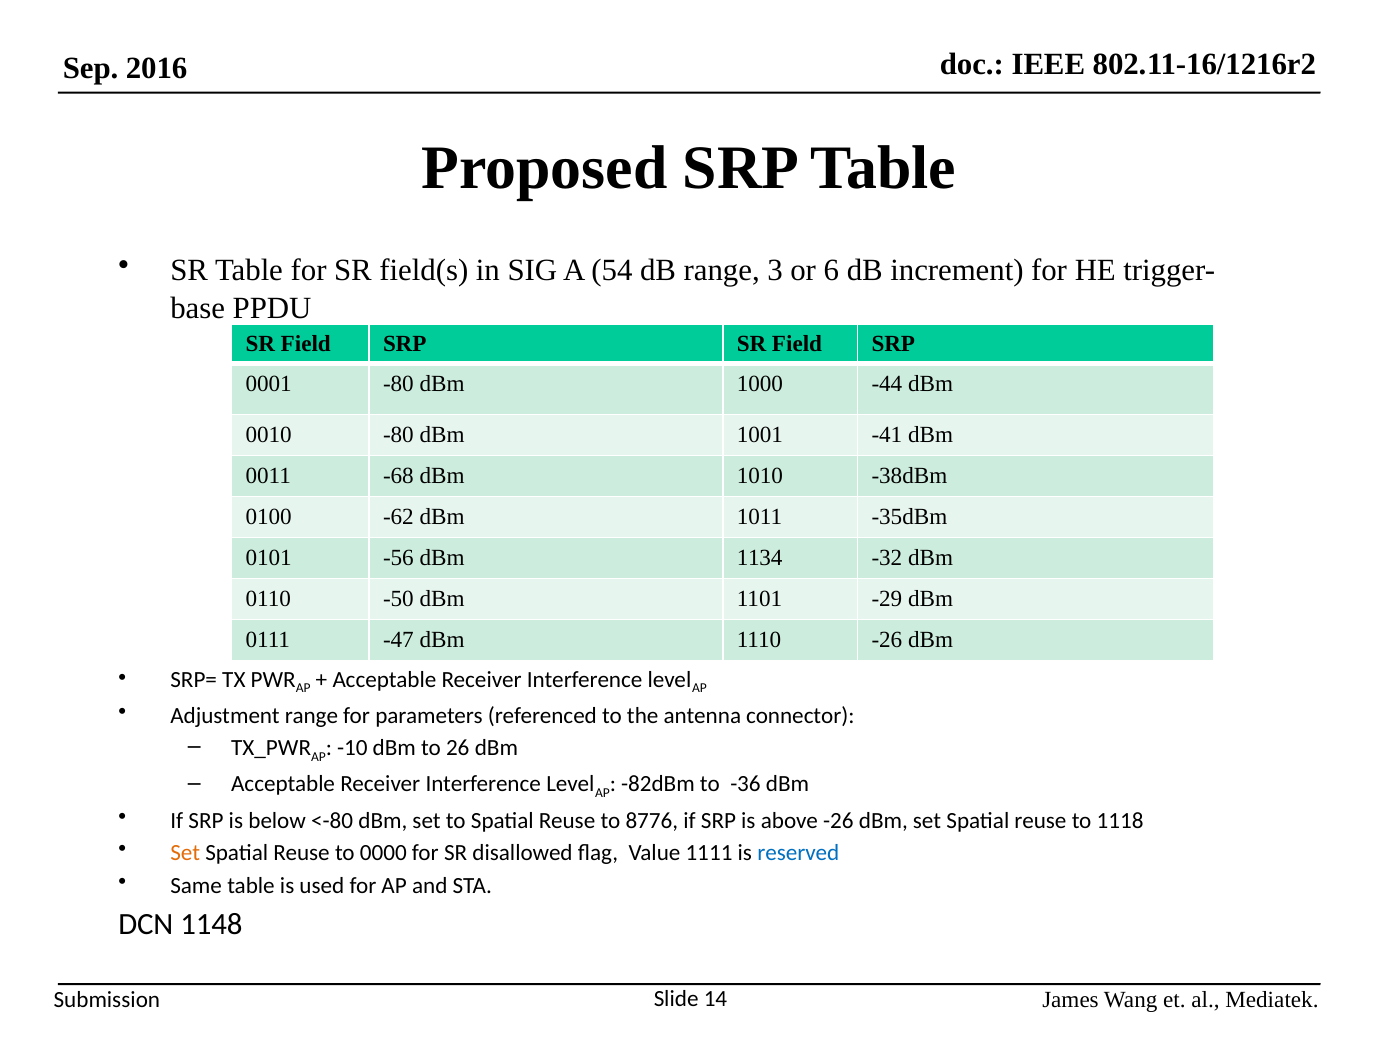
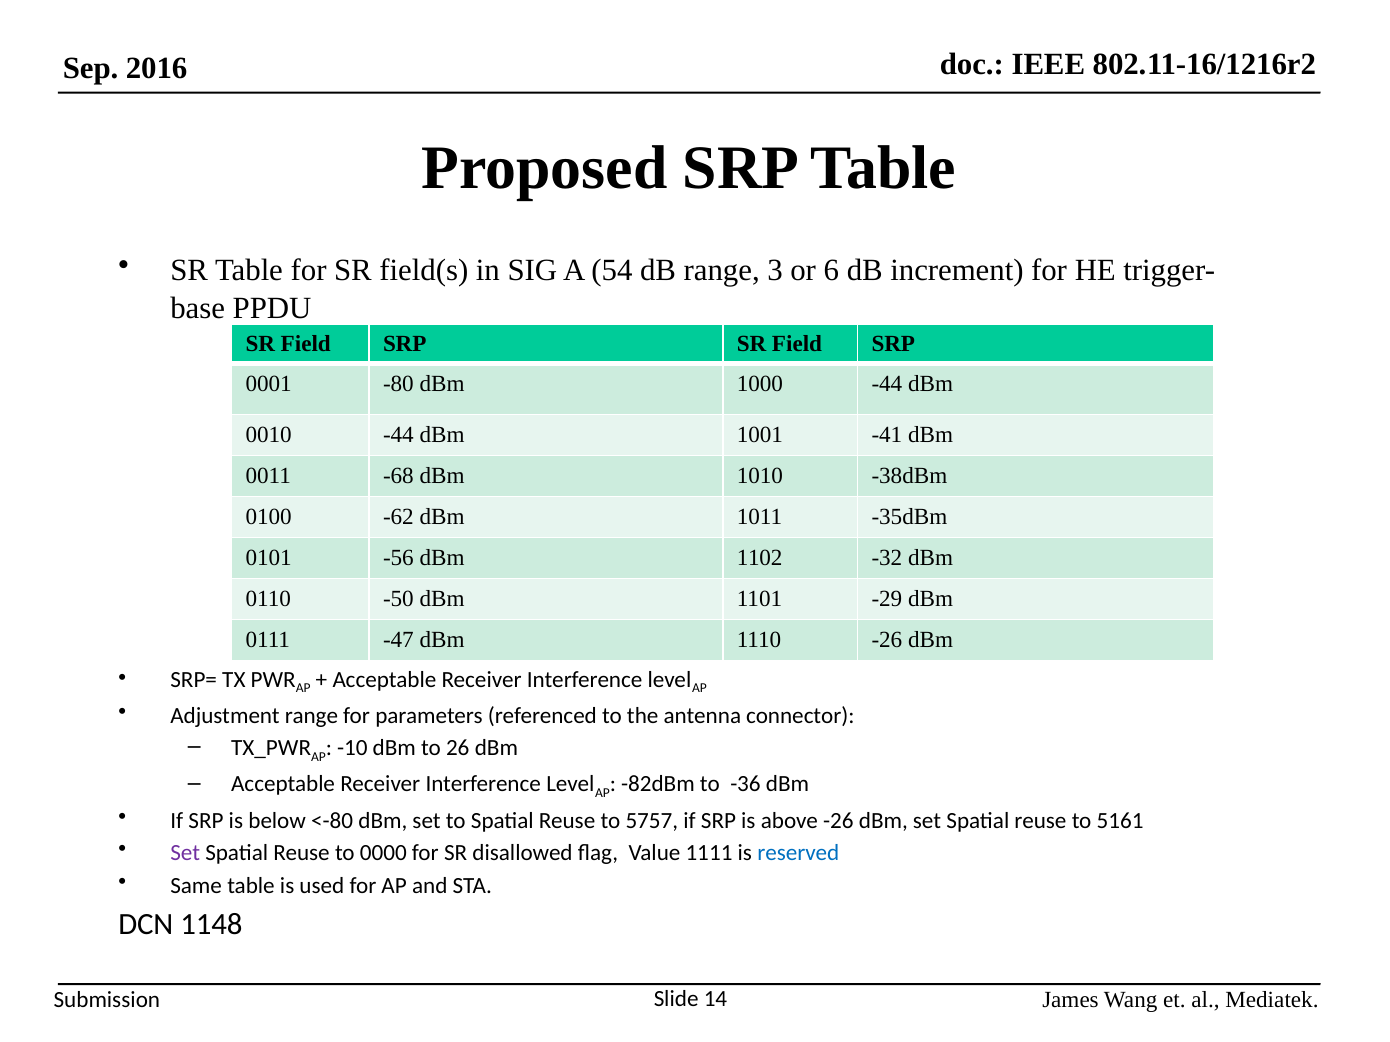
0010 -80: -80 -> -44 (398, 435)
1134: 1134 -> 1102 (760, 558)
8776: 8776 -> 5757 (652, 821)
1118: 1118 -> 5161 (1120, 821)
Set colour: orange -> purple (185, 853)
